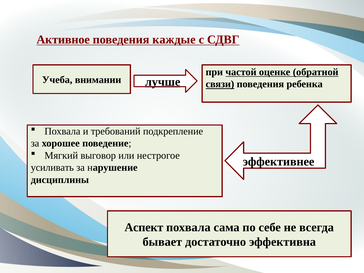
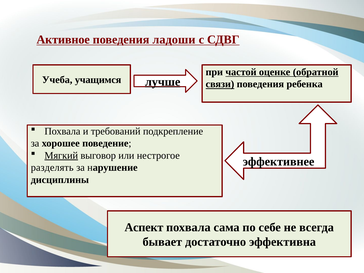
каждые: каждые -> ладоши (174, 40)
внимании: внимании -> учащимся (98, 80)
Мягкий underline: none -> present (61, 156)
усиливать: усиливать -> разделять (52, 168)
